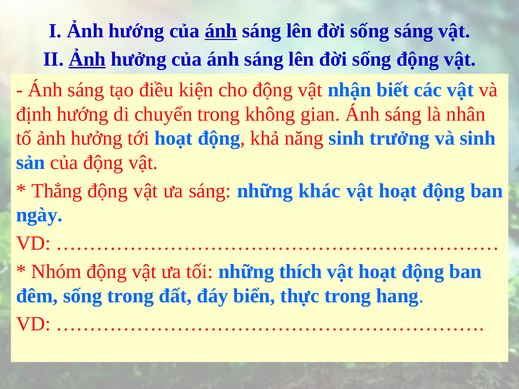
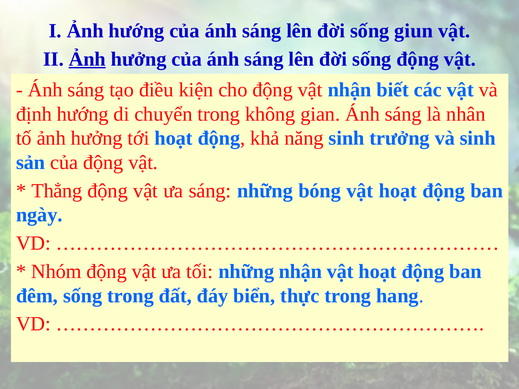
ánh underline: present -> none (221, 31)
sống sáng: sáng -> giun (414, 31)
khác: khác -> bóng (320, 191)
những thích: thích -> nhận (301, 272)
